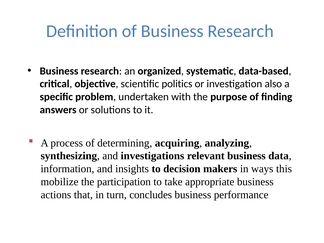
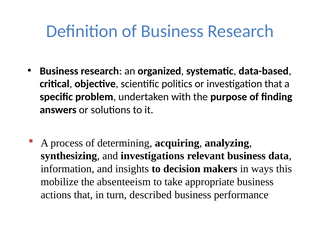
investigation also: also -> that (273, 84)
participation: participation -> absenteeism (124, 182)
concludes: concludes -> described (151, 195)
